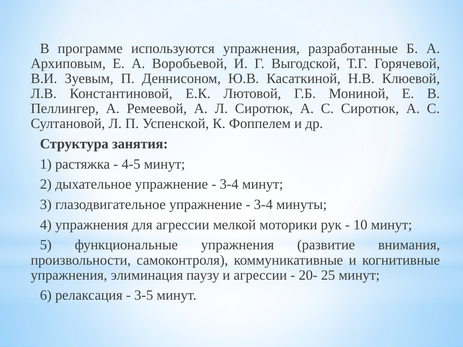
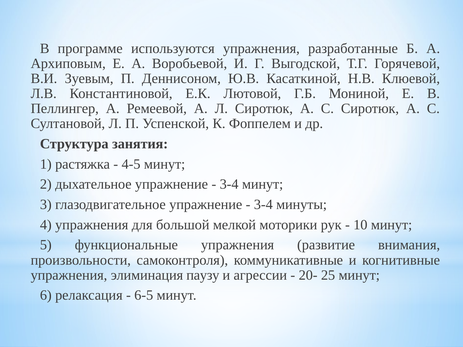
для агрессии: агрессии -> большой (183, 225)
3-5: 3-5 -> 6-5 (144, 295)
